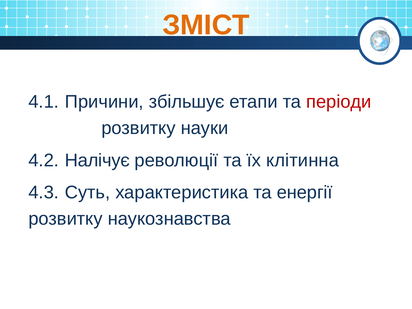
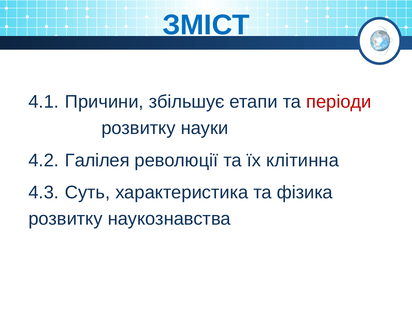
ЗМІСТ colour: orange -> blue (206, 25)
Налічує: Налічує -> Галілея (97, 160)
енергії: енергії -> фізика (305, 192)
